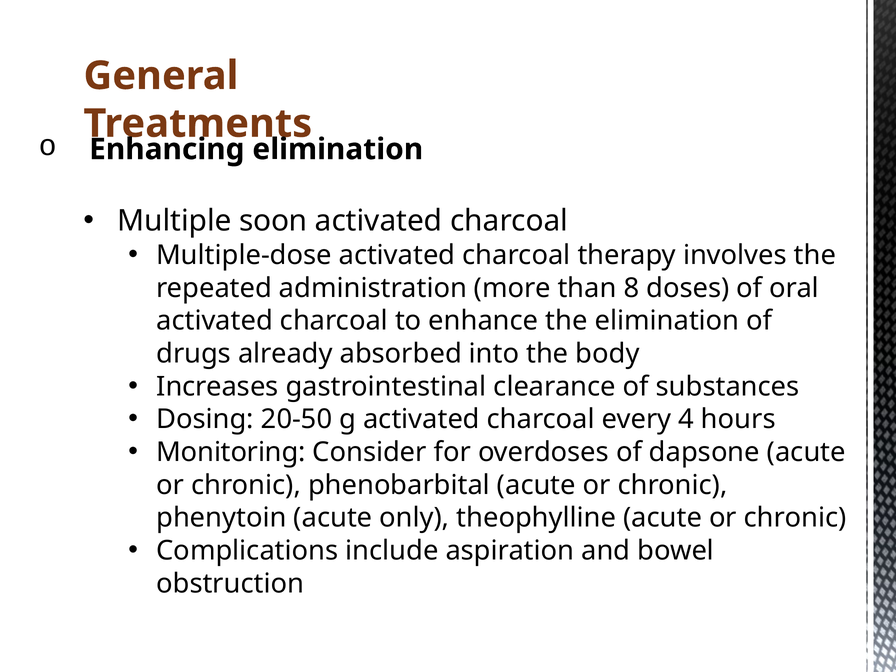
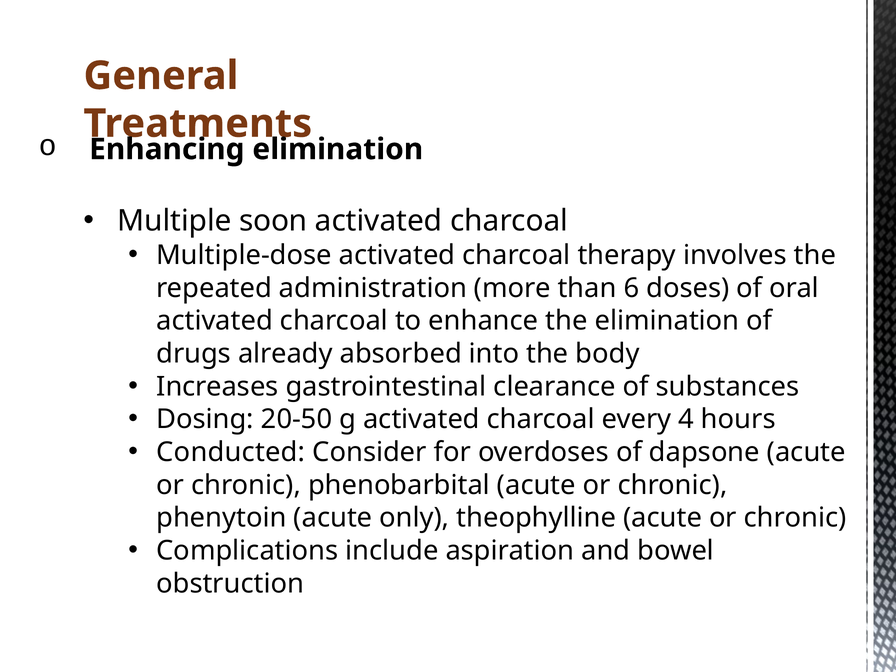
8: 8 -> 6 (631, 288)
Monitoring: Monitoring -> Conducted (231, 452)
